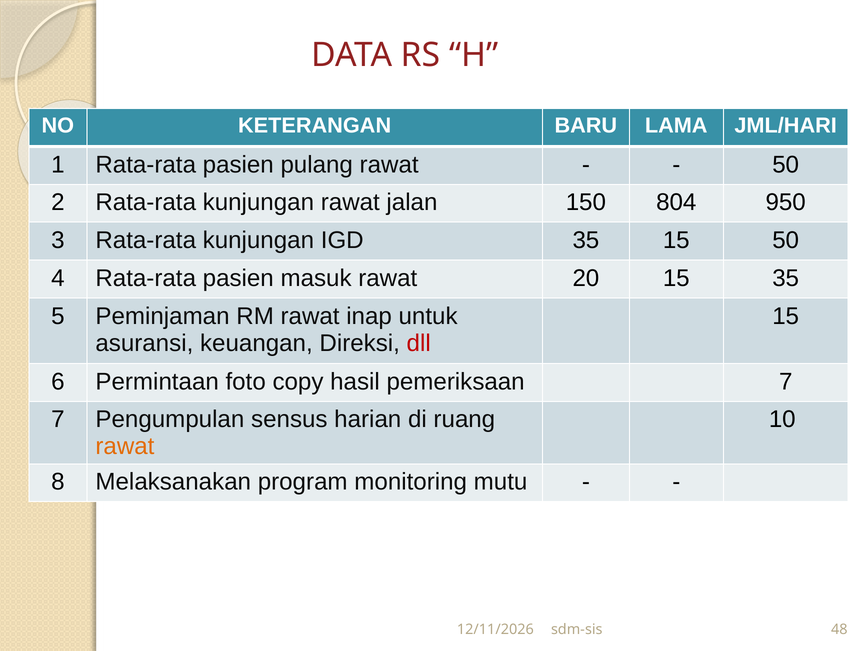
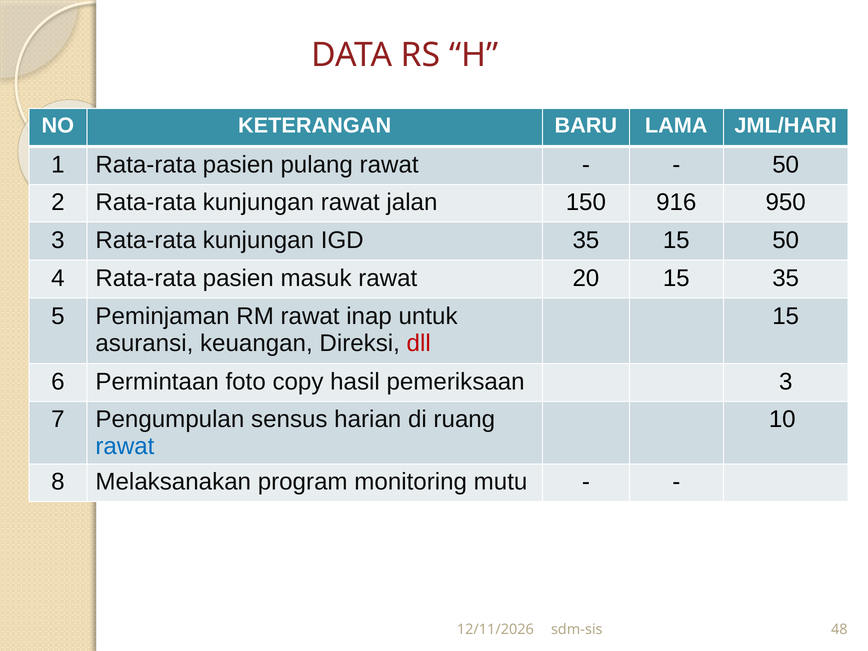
804: 804 -> 916 (676, 203)
pemeriksaan 7: 7 -> 3 (786, 382)
rawat colour: orange -> blue (125, 446)
